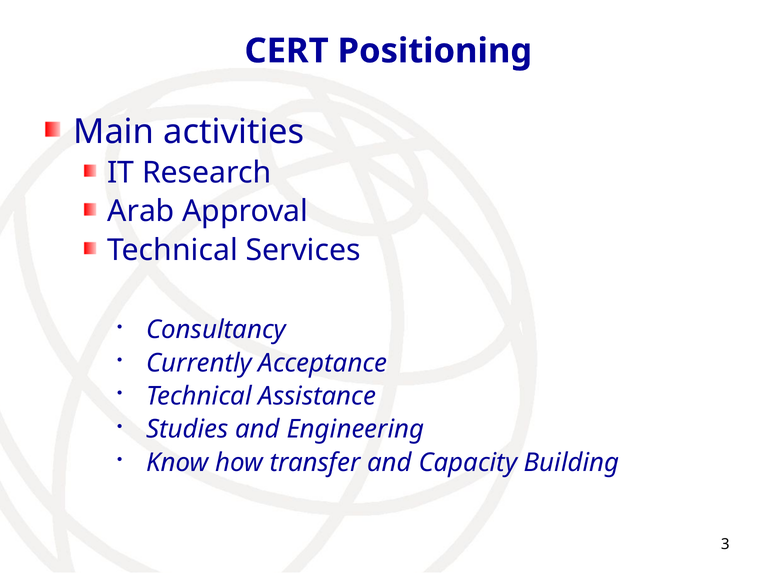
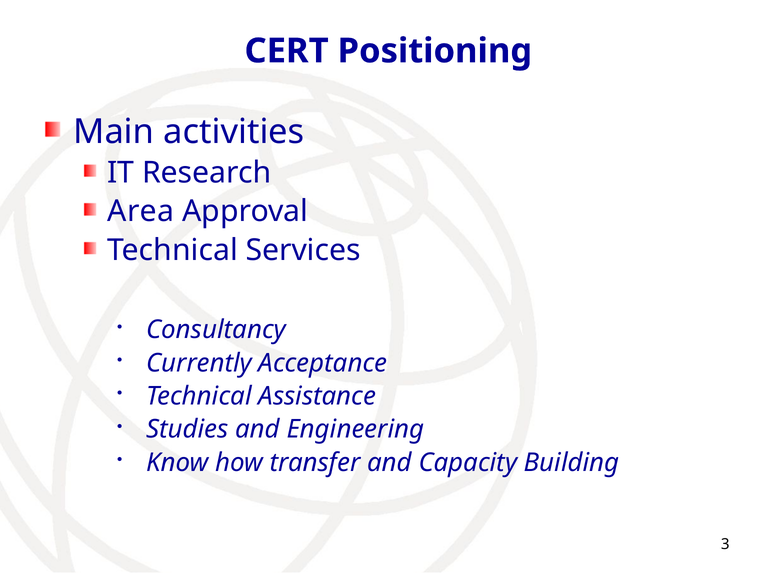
Arab: Arab -> Area (141, 211)
